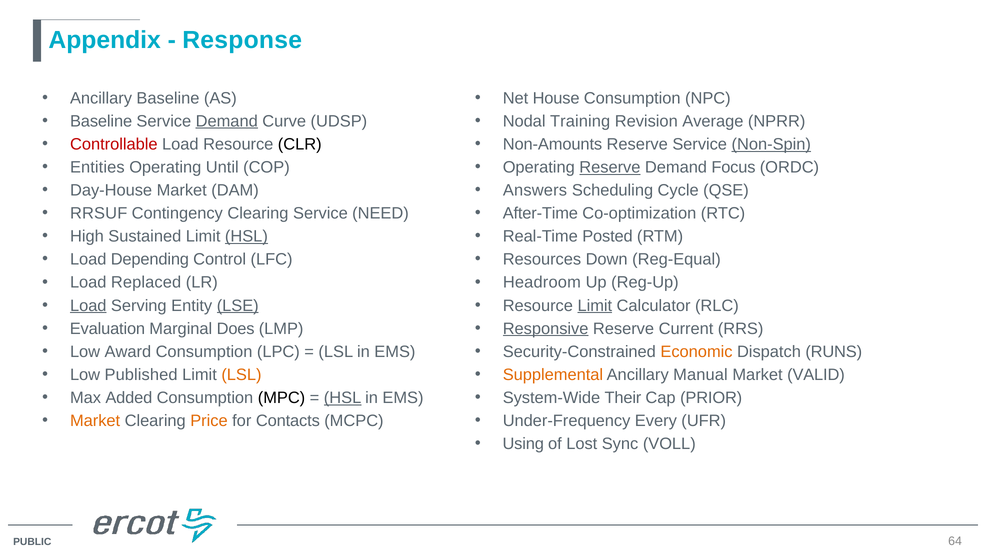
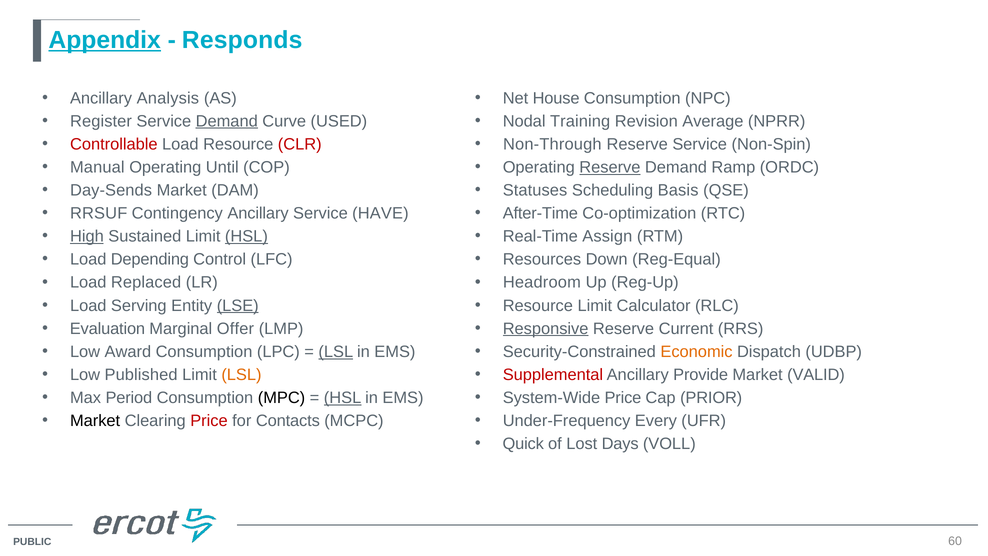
Appendix underline: none -> present (105, 40)
Response: Response -> Responds (242, 40)
Ancillary Baseline: Baseline -> Analysis (168, 98)
Baseline: Baseline -> Register (101, 121)
UDSP: UDSP -> USED (339, 121)
CLR colour: black -> red (300, 144)
Non-Amounts: Non-Amounts -> Non-Through (552, 144)
Non-Spin underline: present -> none (771, 144)
Entities: Entities -> Manual (97, 167)
Focus: Focus -> Ramp (733, 167)
Day-House: Day-House -> Day-Sends (111, 190)
Answers: Answers -> Statuses (535, 190)
Cycle: Cycle -> Basis (678, 190)
Contingency Clearing: Clearing -> Ancillary (258, 213)
NEED: NEED -> HAVE (380, 213)
High underline: none -> present (87, 236)
Posted: Posted -> Assign (607, 236)
Load underline: present -> none (88, 305)
Limit underline: present -> none (595, 305)
Does: Does -> Offer (235, 329)
LSL underline: none -> present (336, 352)
RUNS: RUNS -> UDBP (834, 352)
Supplemental colour: orange -> red (553, 375)
Manual: Manual -> Provide (701, 375)
Added: Added -> Period (129, 398)
System-Wide Their: Their -> Price (623, 398)
Market colour: orange -> black (95, 421)
Price colour: orange -> red (209, 421)
Using: Using -> Quick (523, 444)
Sync: Sync -> Days (620, 444)
64: 64 -> 60 (955, 541)
